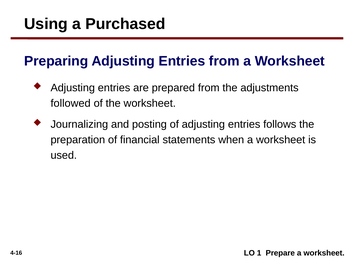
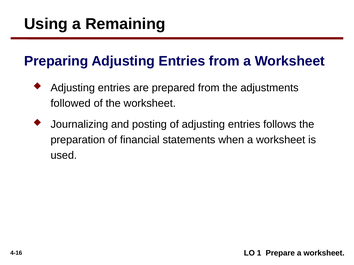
Purchased: Purchased -> Remaining (125, 24)
